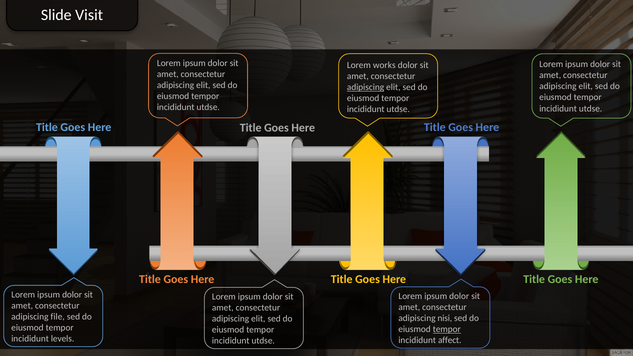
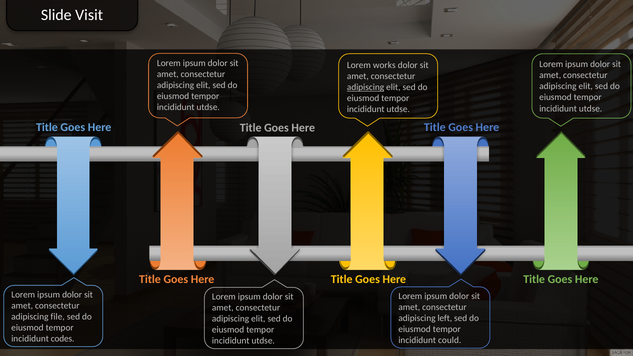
nisi: nisi -> left (445, 318)
tempor underline: present -> none (447, 329)
levels: levels -> codes (63, 339)
affect: affect -> could (450, 340)
